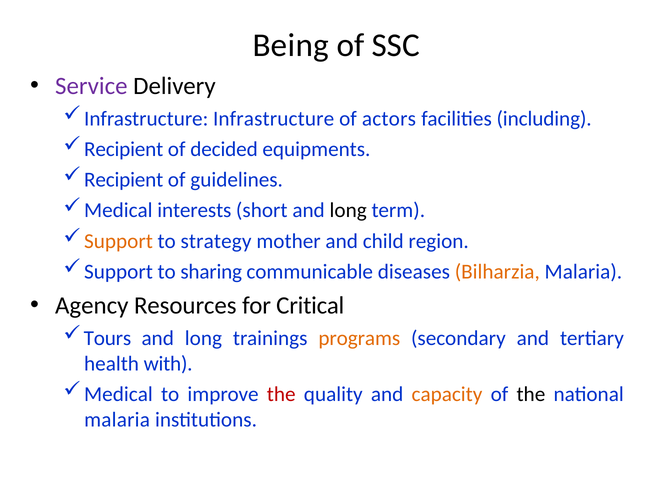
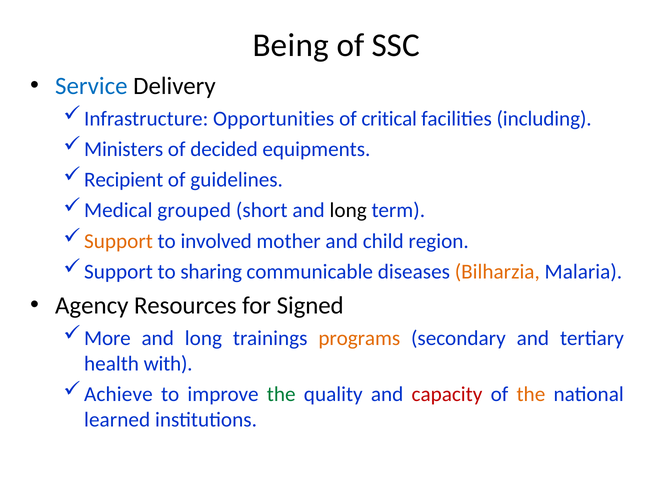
Service colour: purple -> blue (91, 86)
Infrastructure Infrastructure: Infrastructure -> Opportunities (274, 119)
actors: actors -> critical (389, 119)
Recipient: Recipient -> Ministers (124, 149)
interests: interests -> grouped (194, 210)
strategy: strategy -> involved (216, 241)
Critical: Critical -> Signed (310, 305)
Tours: Tours -> More (107, 338)
Medical: Medical -> Achieve (118, 394)
the colour: red -> green (281, 394)
capacity colour: orange -> red (447, 394)
the colour: black -> orange (531, 394)
malaria: malaria -> learned (117, 420)
